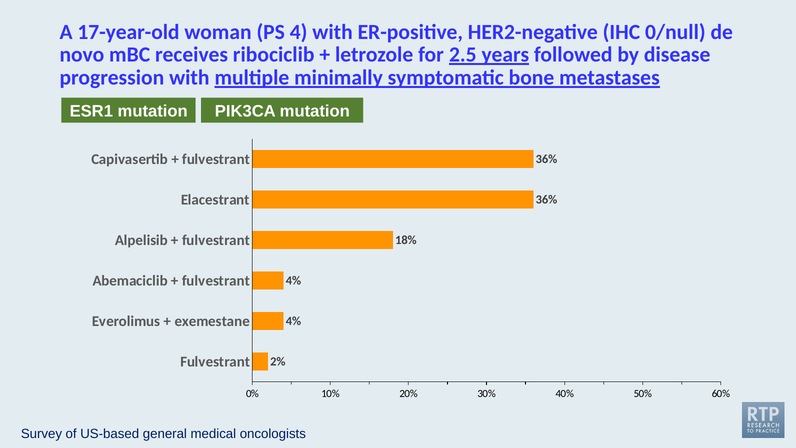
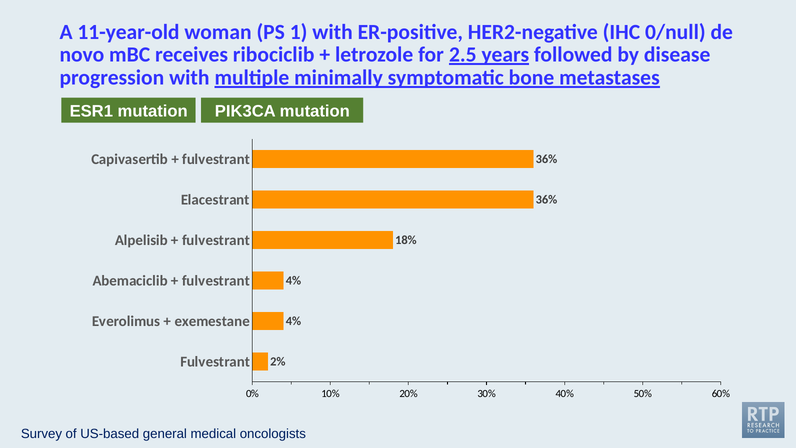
17-year-old: 17-year-old -> 11-year-old (128, 32)
4: 4 -> 1 (299, 32)
